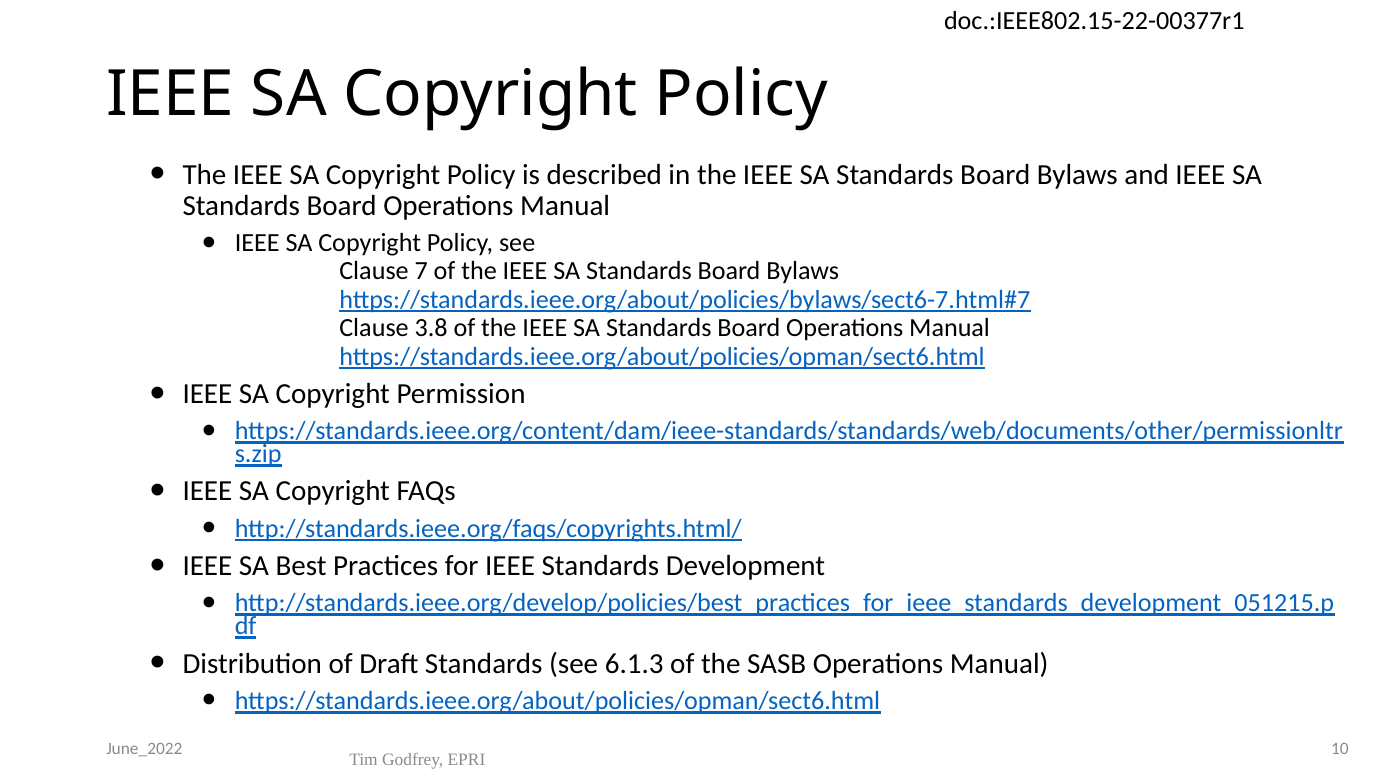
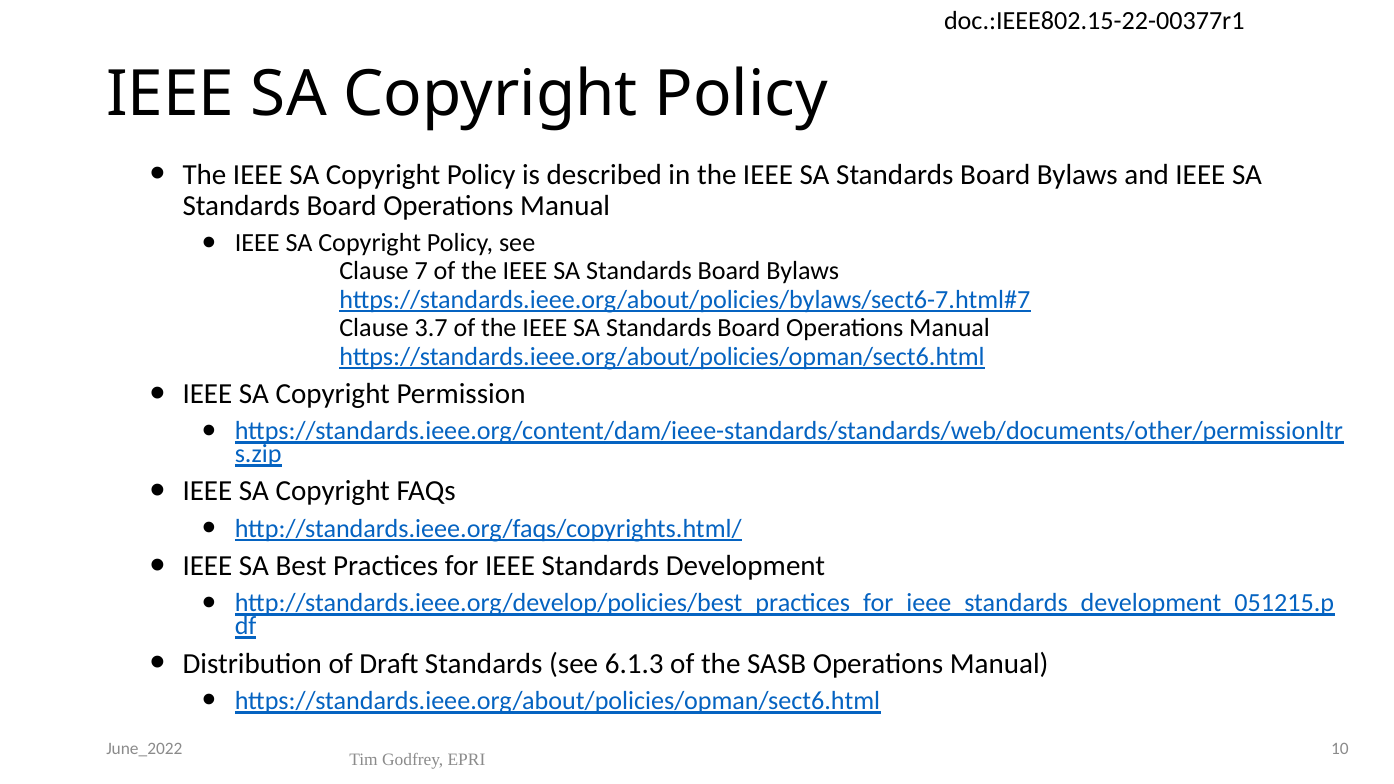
3.8: 3.8 -> 3.7 (431, 328)
